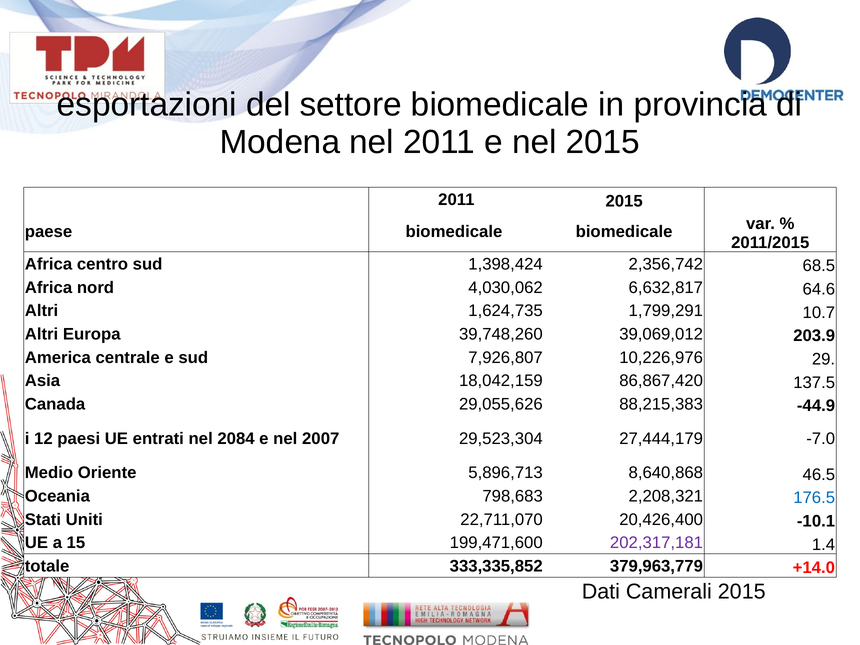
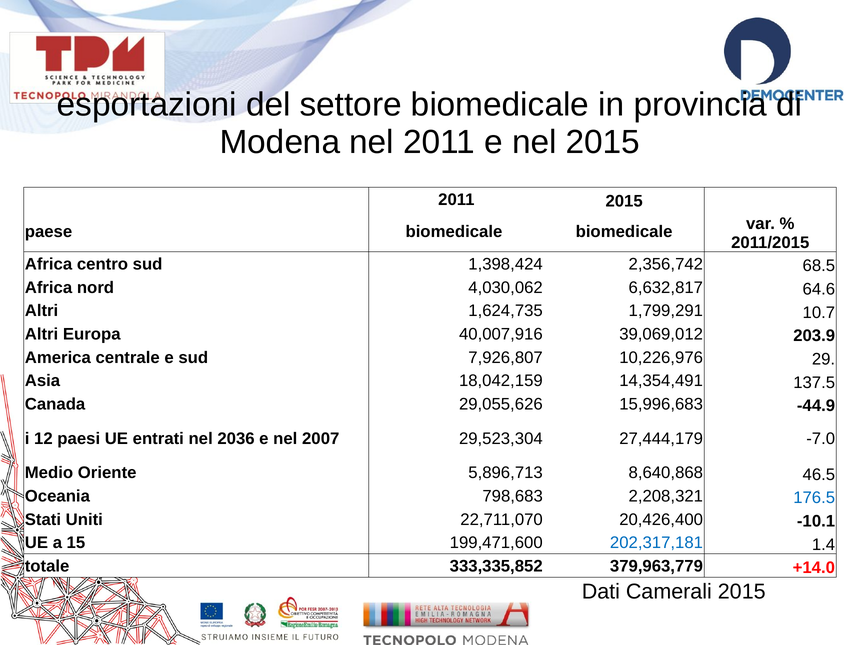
39,748,260: 39,748,260 -> 40,007,916 (501, 334)
86,867,420: 86,867,420 -> 14,354,491 (661, 381)
88,215,383: 88,215,383 -> 15,996,683 (661, 404)
2084: 2084 -> 2036 (236, 439)
202,317,181 colour: purple -> blue (656, 543)
